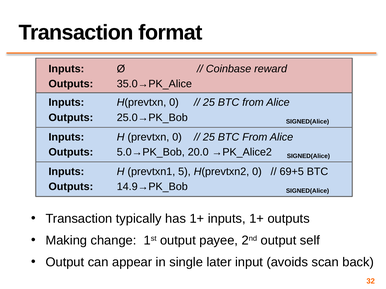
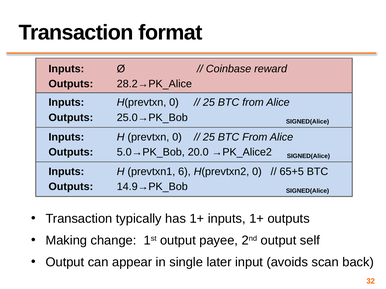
35.0→PK_Alice: 35.0→PK_Alice -> 28.2→PK_Alice (154, 84)
5: 5 -> 6 (184, 172)
69+5: 69+5 -> 65+5 (292, 172)
